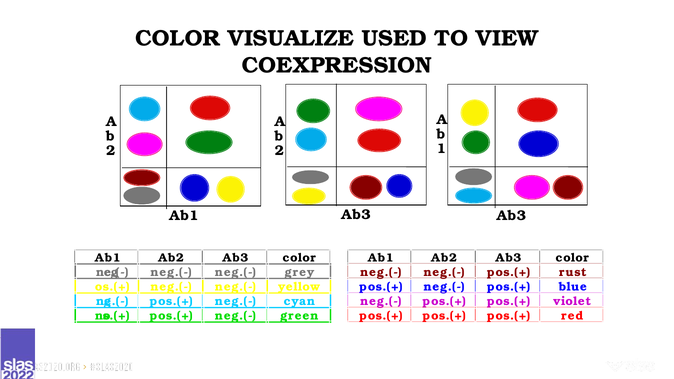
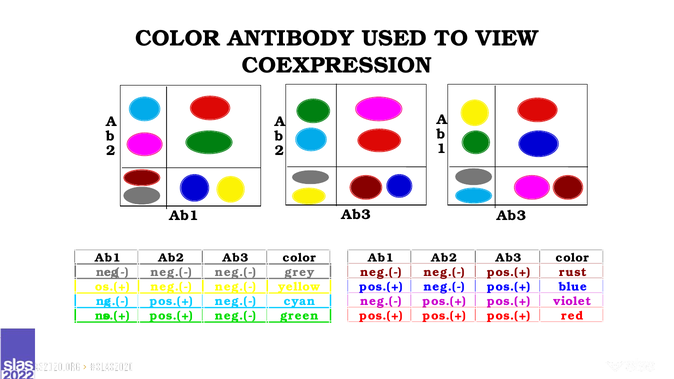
VISUALIZE: VISUALIZE -> ANTIBODY (291, 38)
